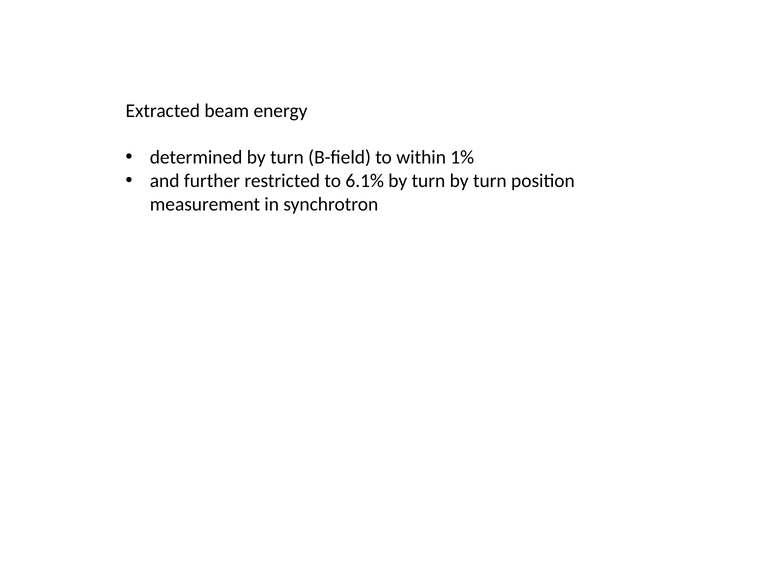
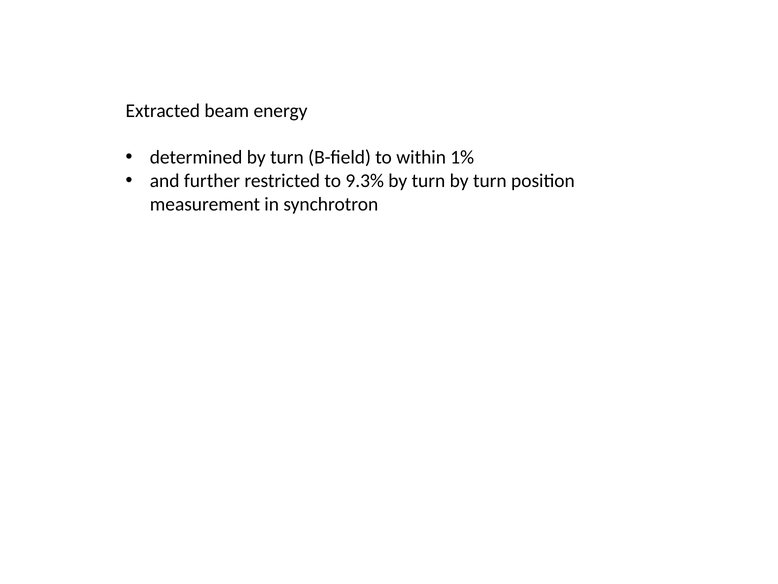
6.1%: 6.1% -> 9.3% (365, 181)
